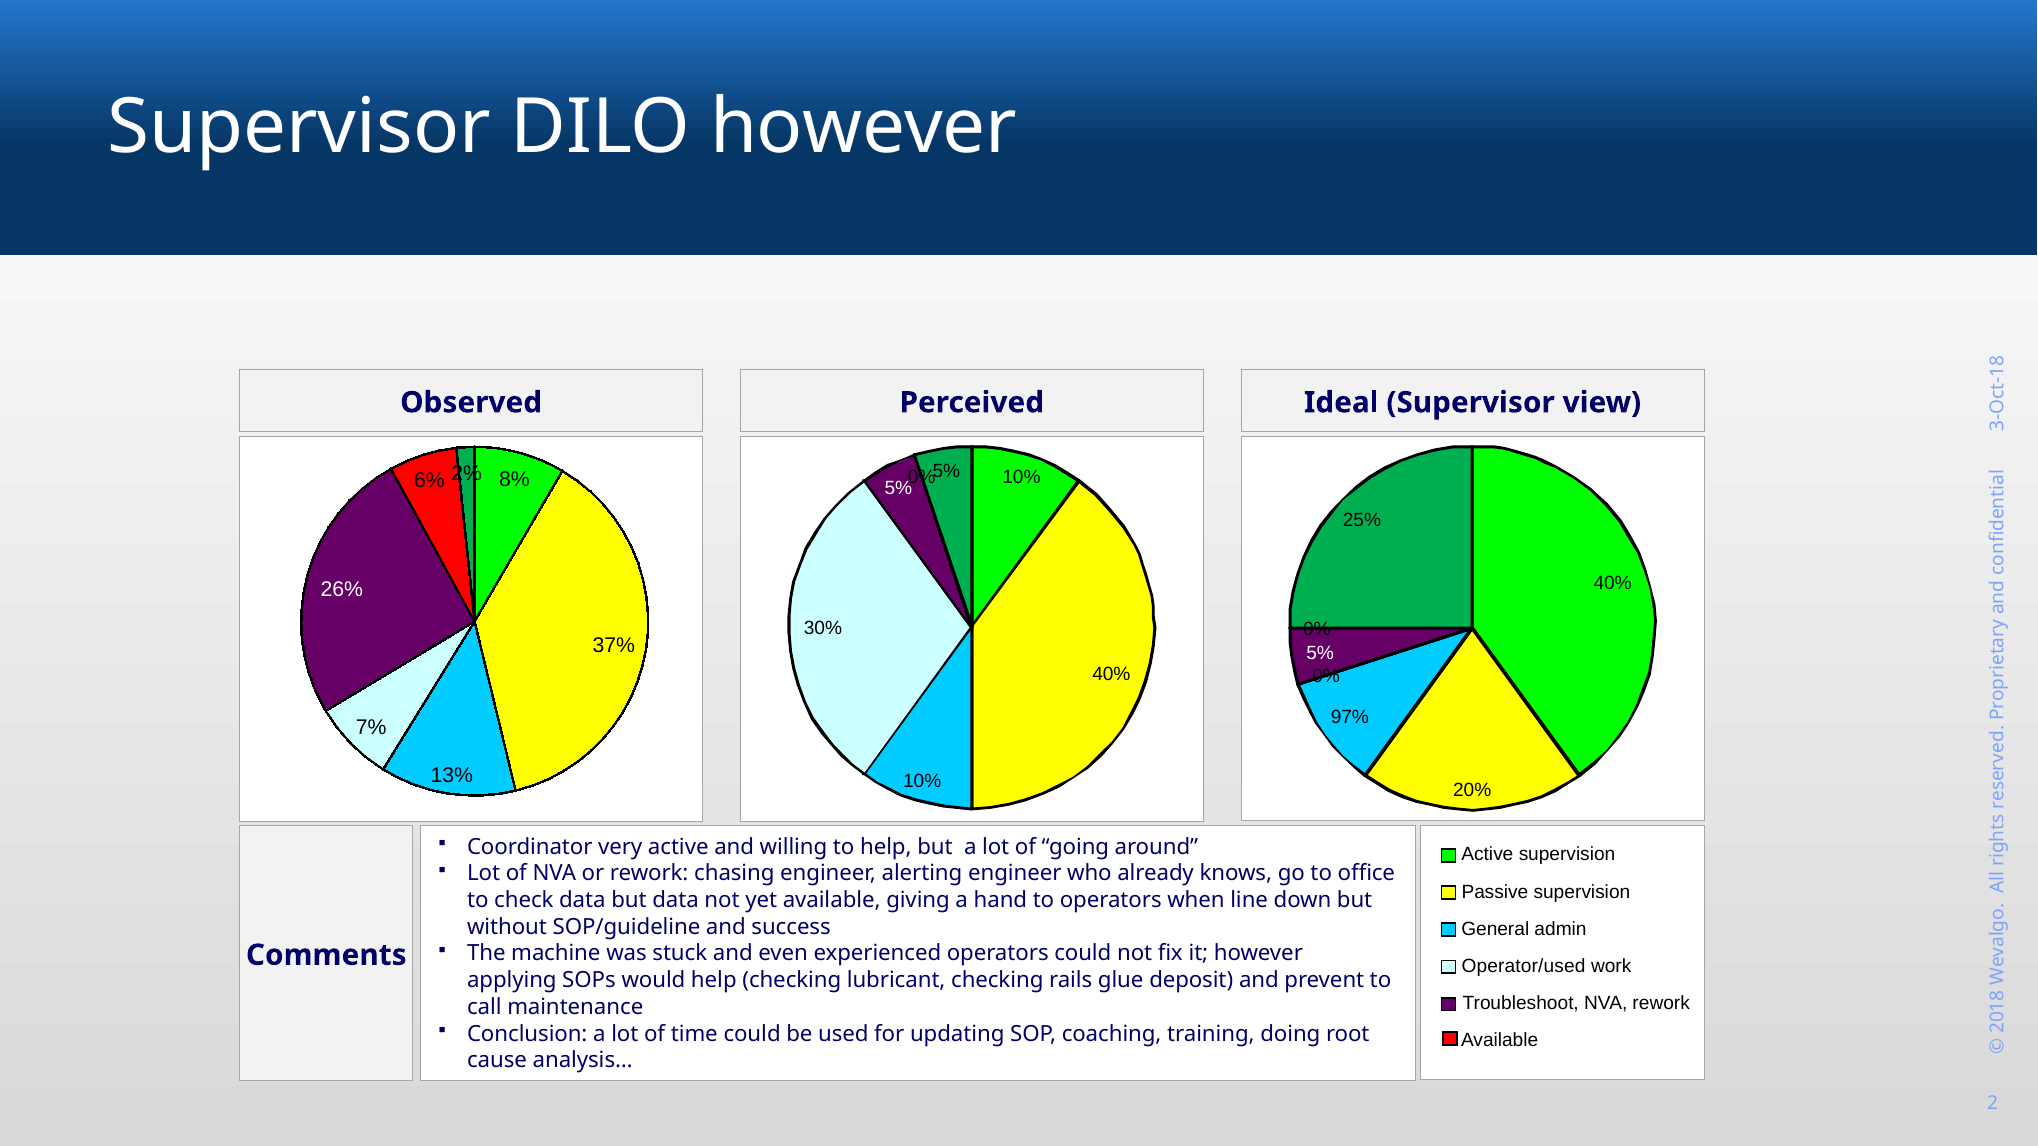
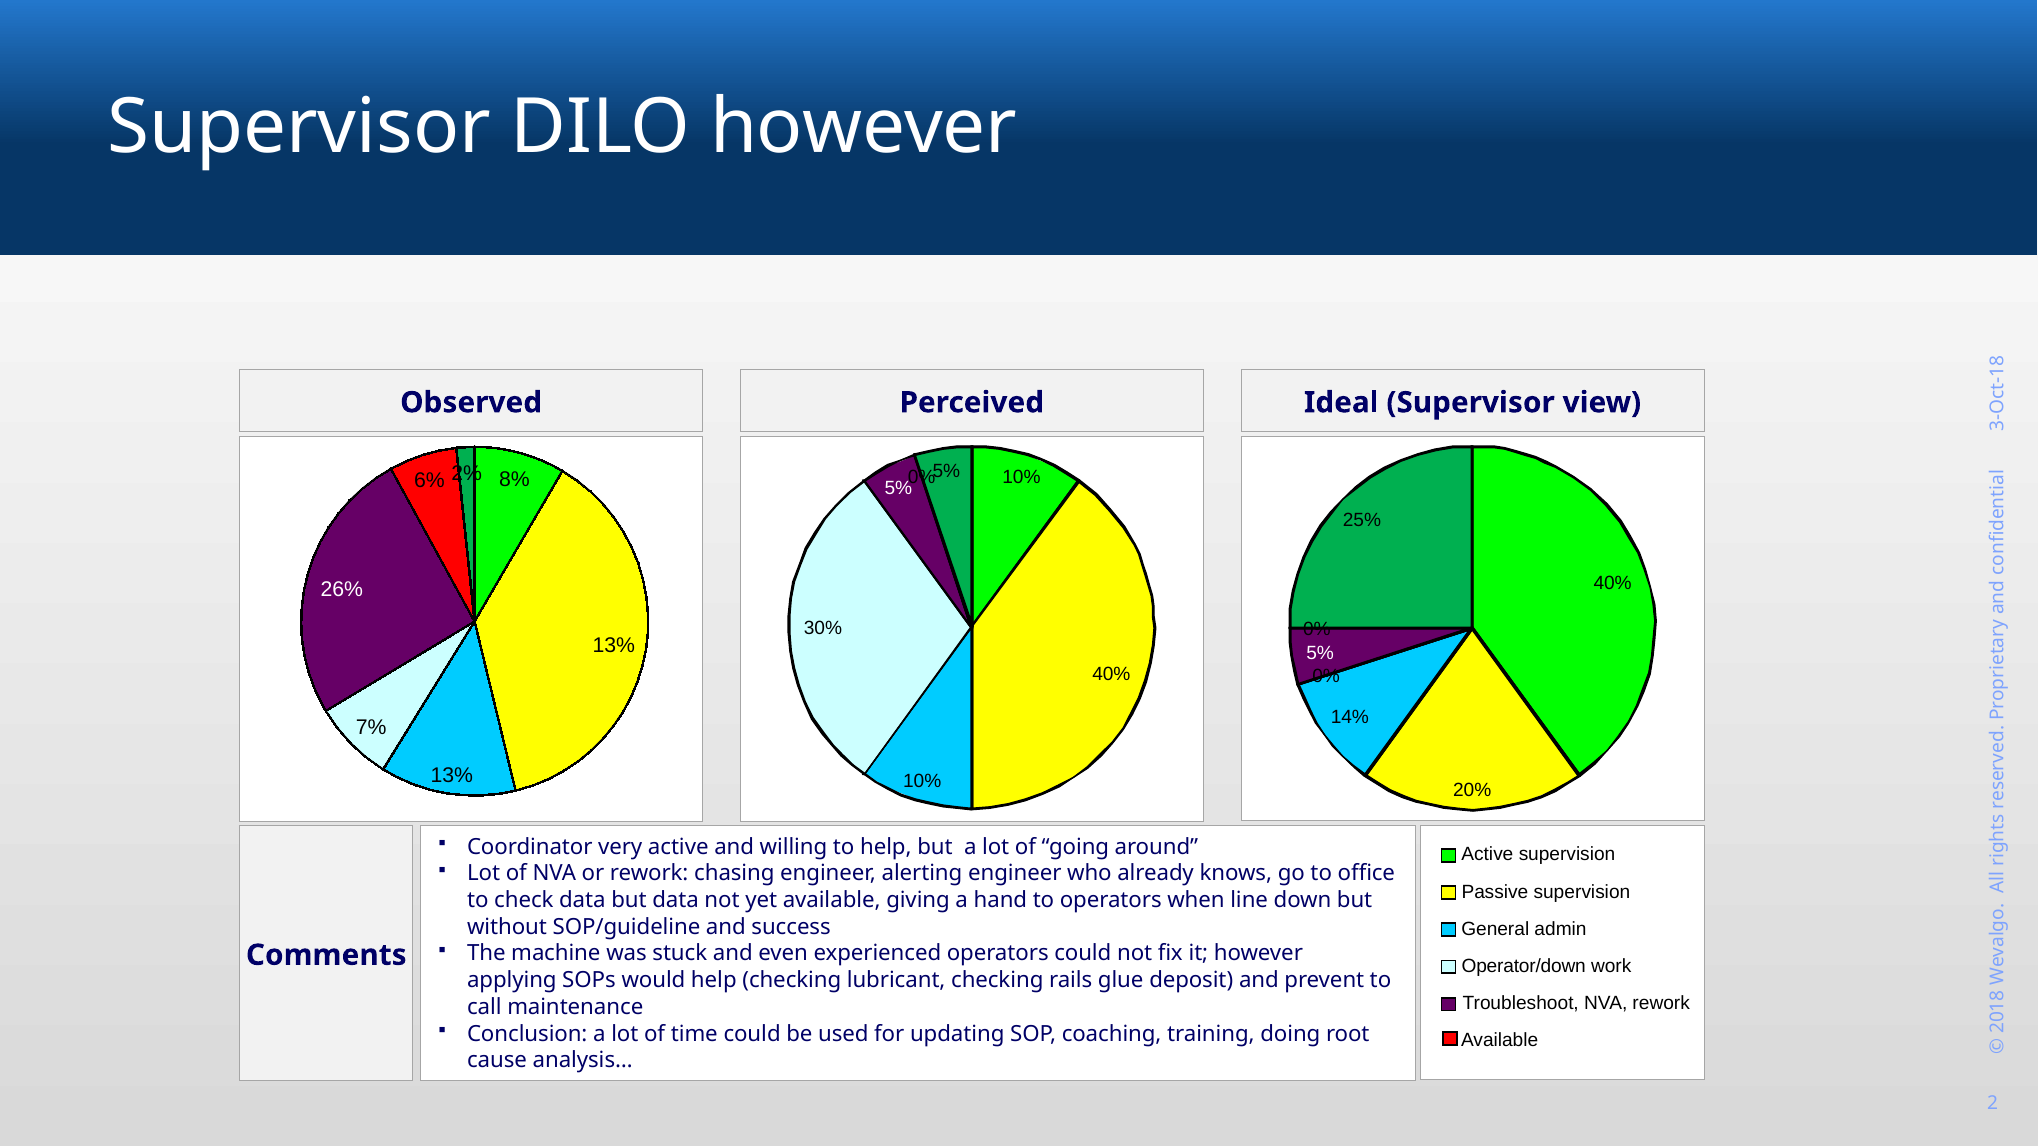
37%: 37% -> 13% (614, 646)
97%: 97% -> 14% (1350, 718)
Operator/used: Operator/used -> Operator/down (1524, 967)
